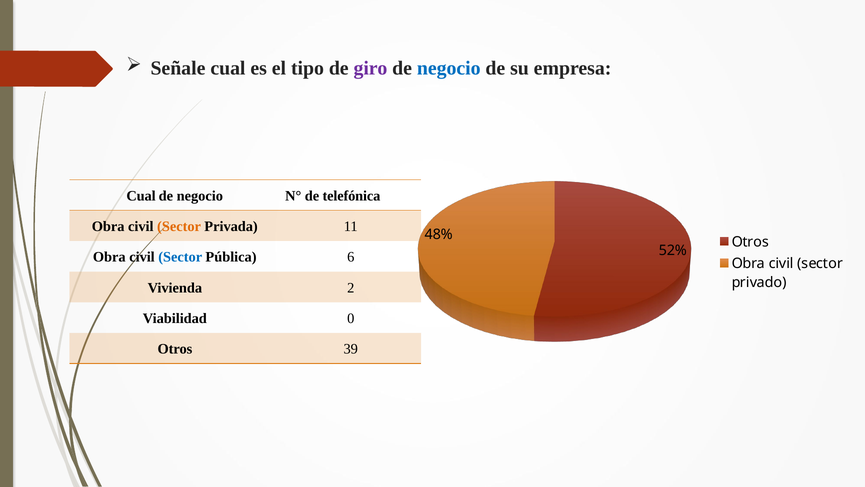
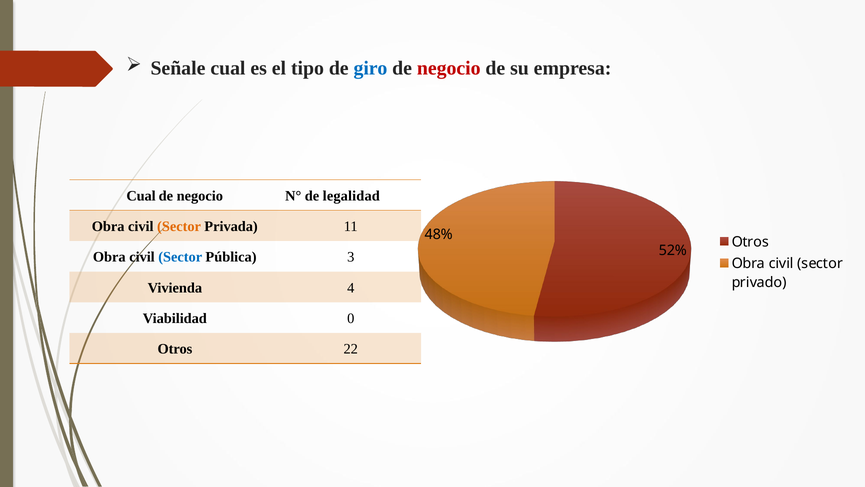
giro colour: purple -> blue (370, 68)
negocio colour: blue -> red (449, 68)
telefónica: telefónica -> legalidad (351, 196)
6: 6 -> 3 (351, 257)
2: 2 -> 4 (351, 288)
39: 39 -> 22 (351, 349)
